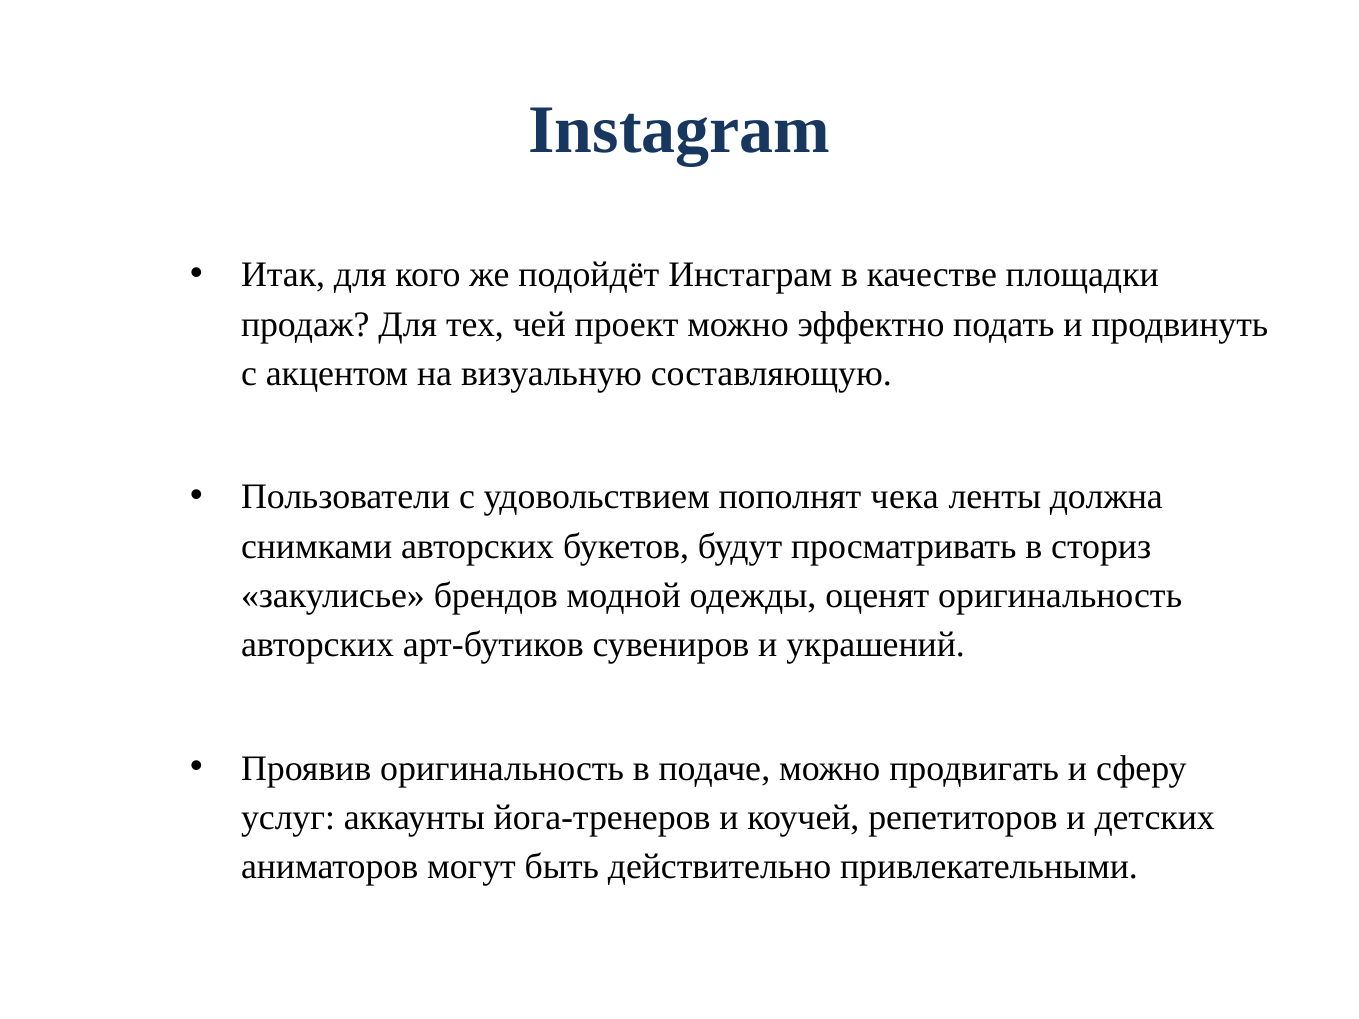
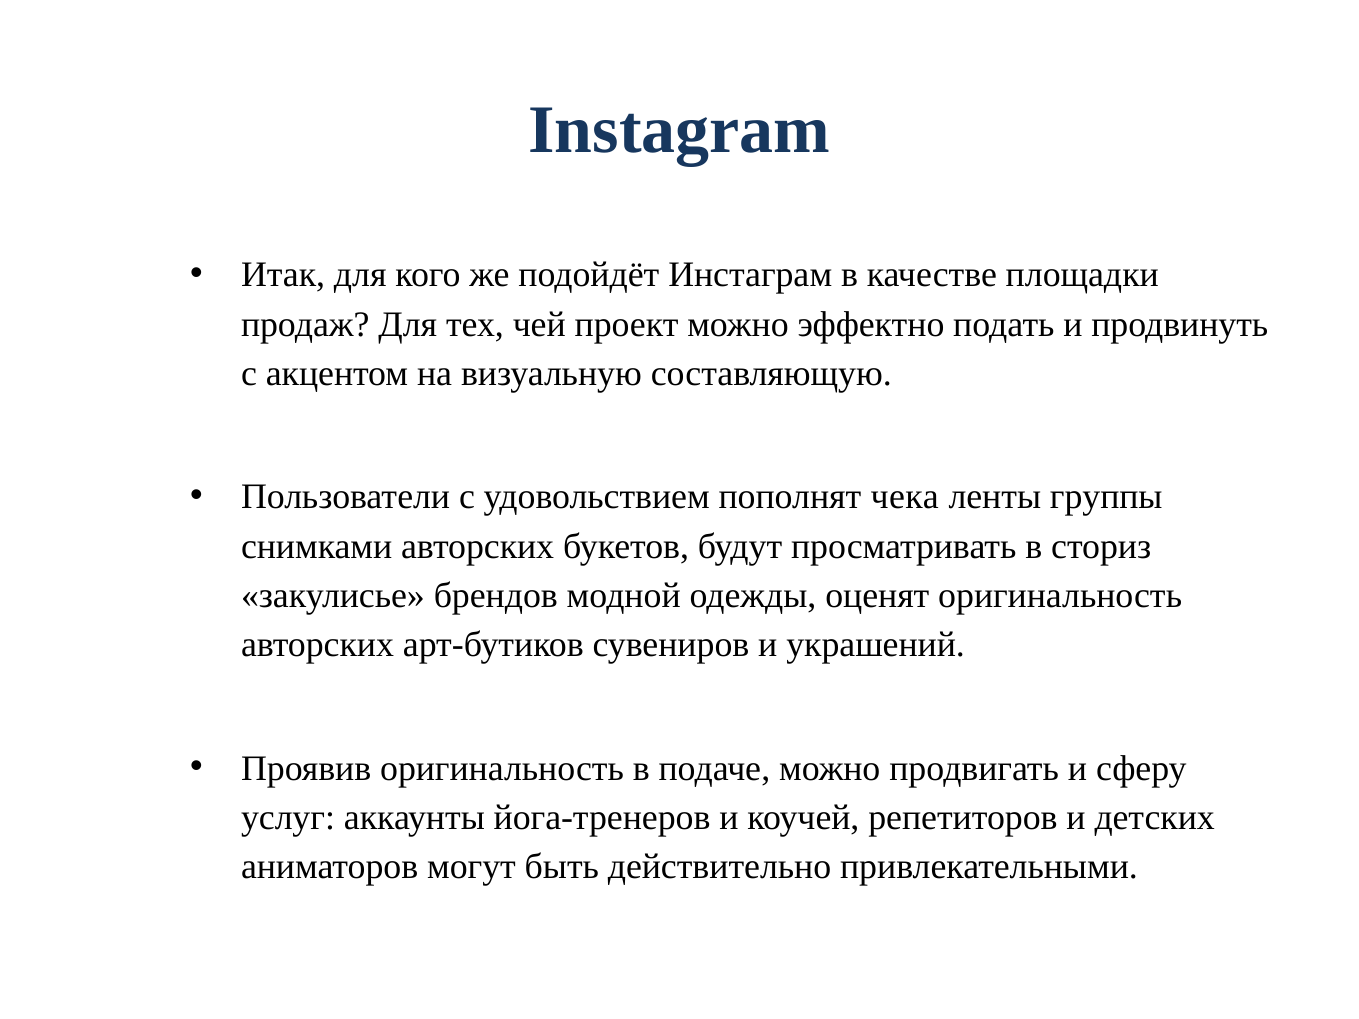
должна: должна -> группы (1106, 497)
